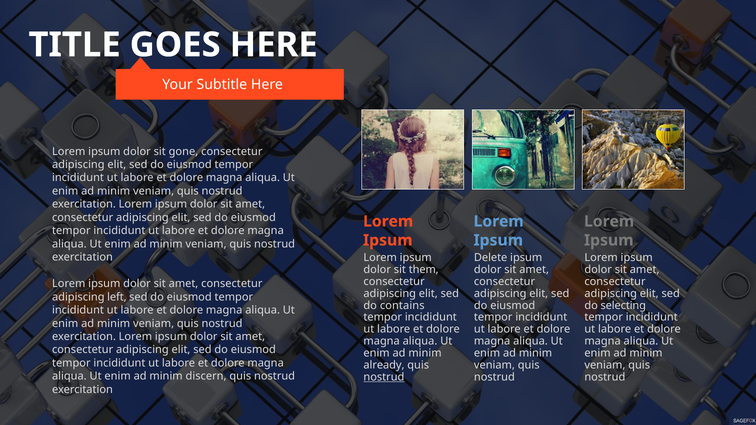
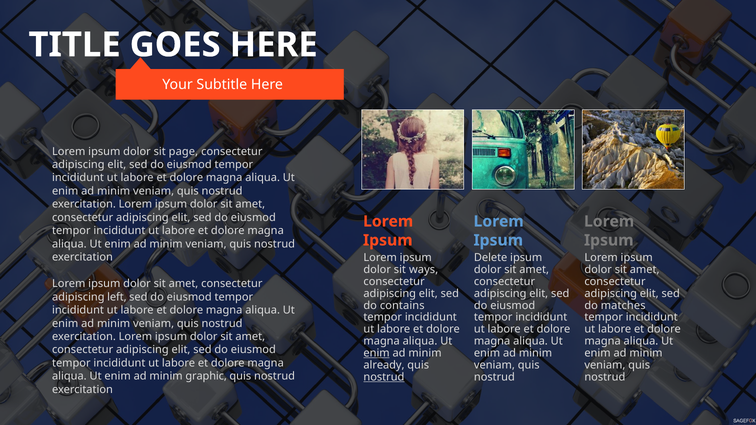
gone: gone -> page (183, 151)
them: them -> ways (424, 270)
selecting: selecting -> matches (623, 306)
enim underline: none -> present (377, 353)
discern: discern -> graphic (206, 377)
